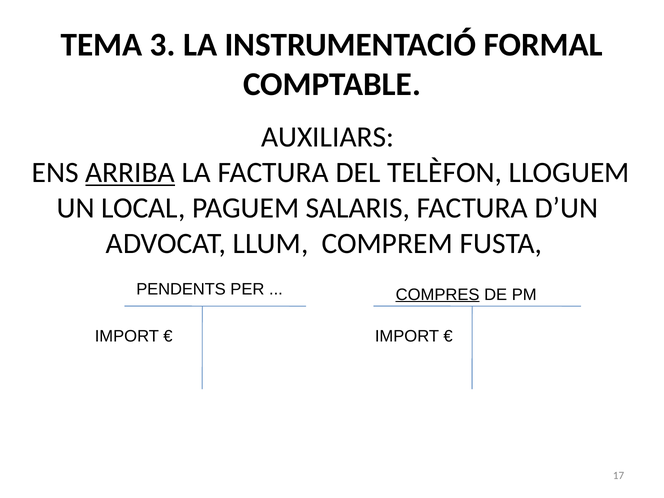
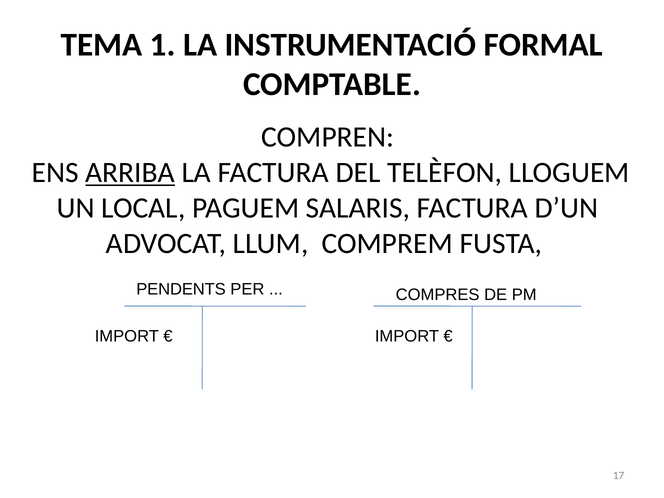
3: 3 -> 1 (163, 45)
AUXILIARS: AUXILIARS -> COMPREN (328, 137)
COMPRES underline: present -> none (438, 295)
